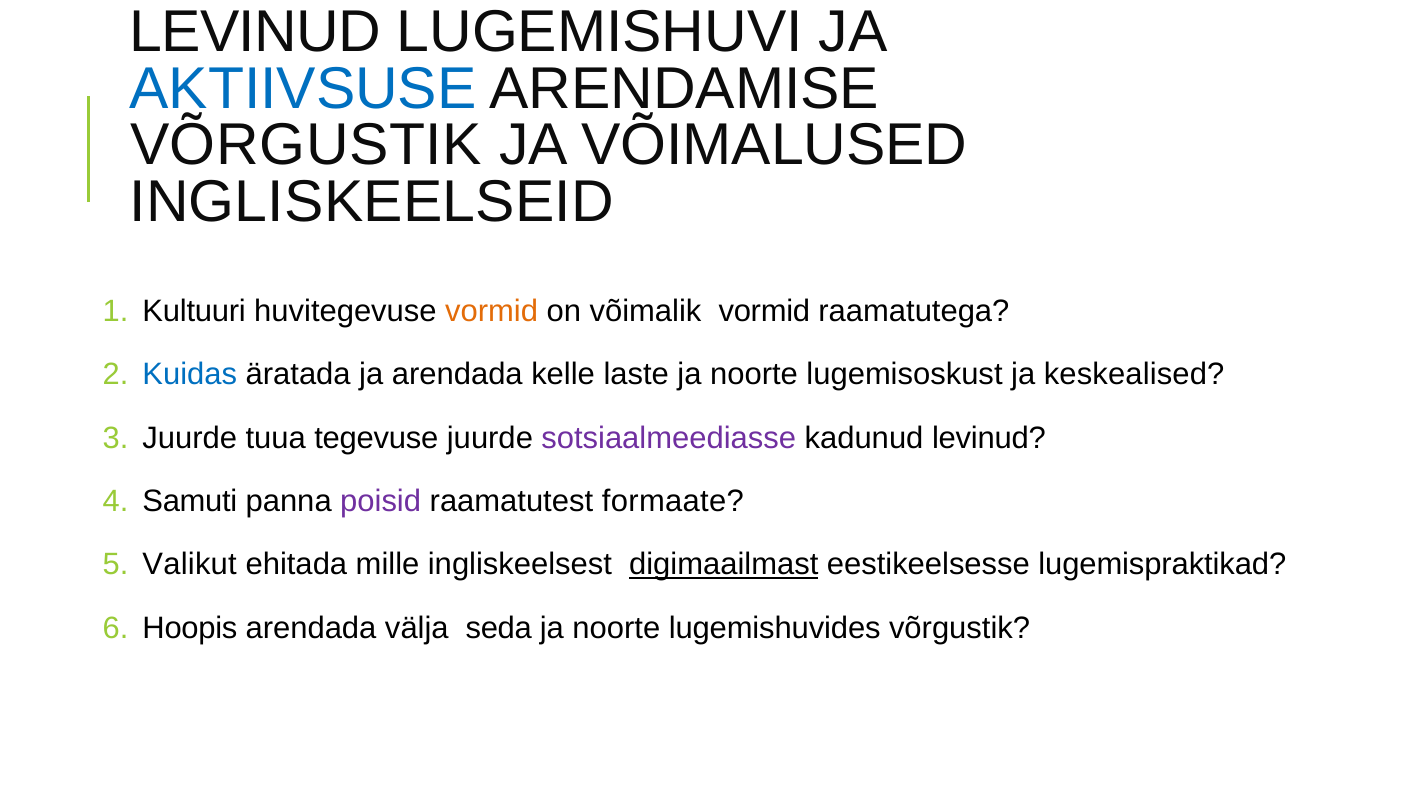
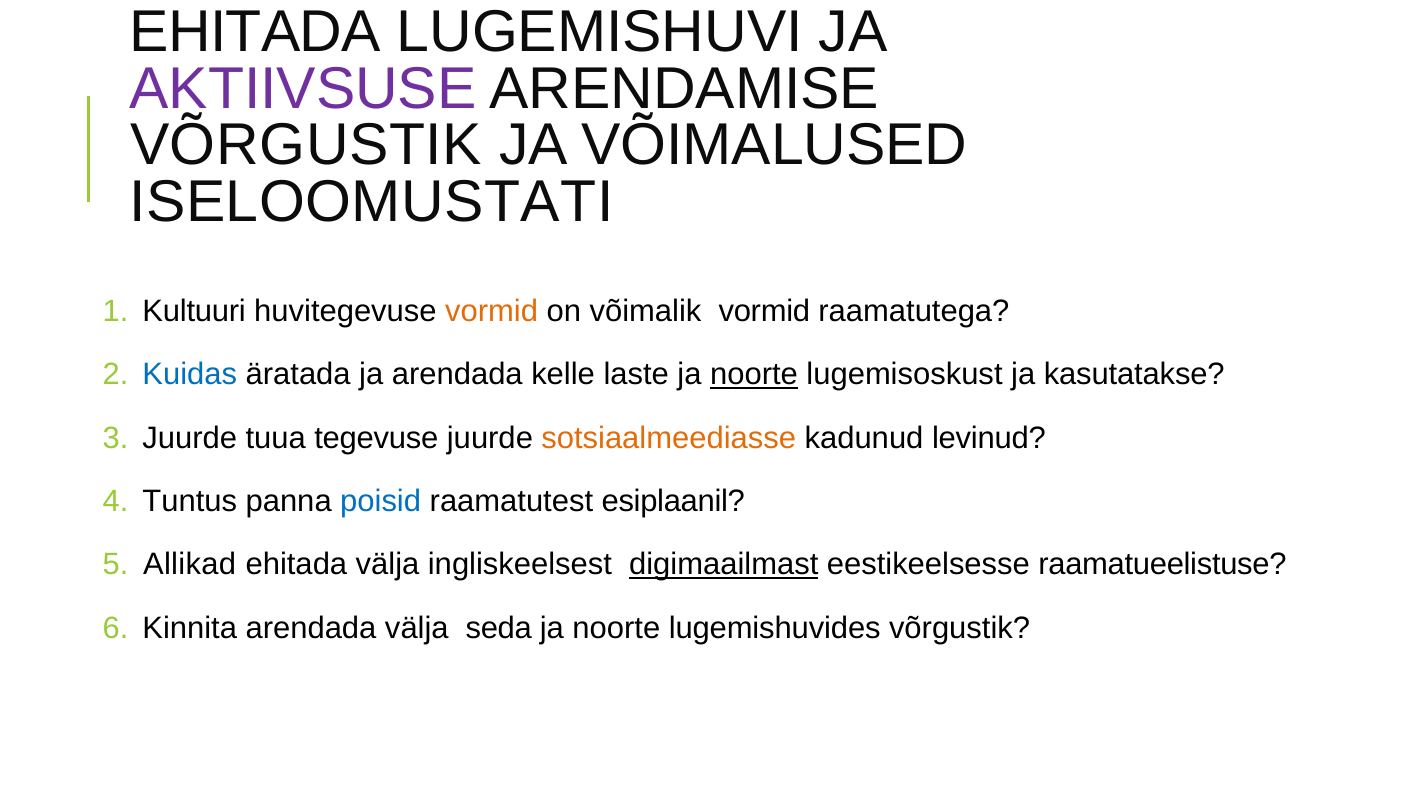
LEVINUD: LEVINUD -> EHITADA (255, 32)
AKTIIVSUSE colour: blue -> purple (303, 89)
INGLISKEELSEID: INGLISKEELSEID -> ISELOOMUSTATI (372, 202)
noorte underline: none -> present (754, 375)
keskealised: keskealised -> kasutatakse (1134, 375)
sotsiaalmeediasse colour: purple -> orange (669, 438)
Samuti: Samuti -> Tuntus (190, 502)
poisid colour: purple -> blue (381, 502)
formaate: formaate -> esiplaanil (673, 502)
Valikut: Valikut -> Allikad (190, 565)
ehitada mille: mille -> välja (388, 565)
lugemispraktikad: lugemispraktikad -> raamatueelistuse (1162, 565)
Hoopis: Hoopis -> Kinnita (190, 628)
